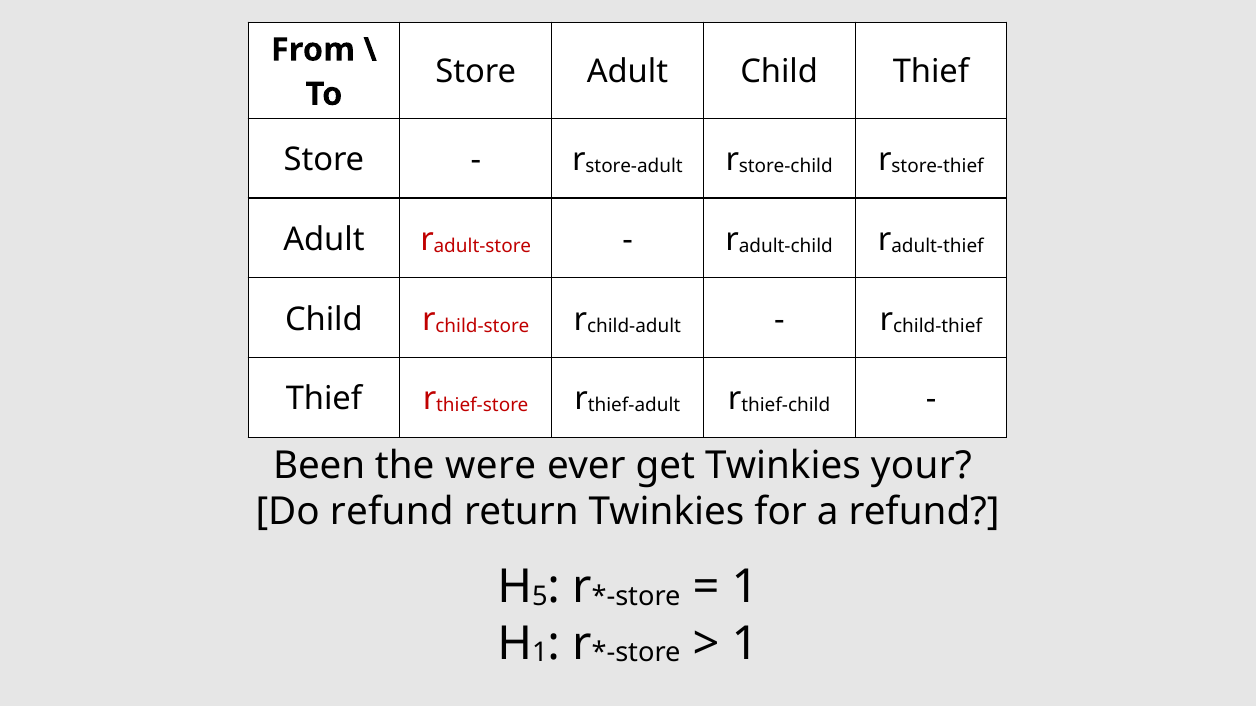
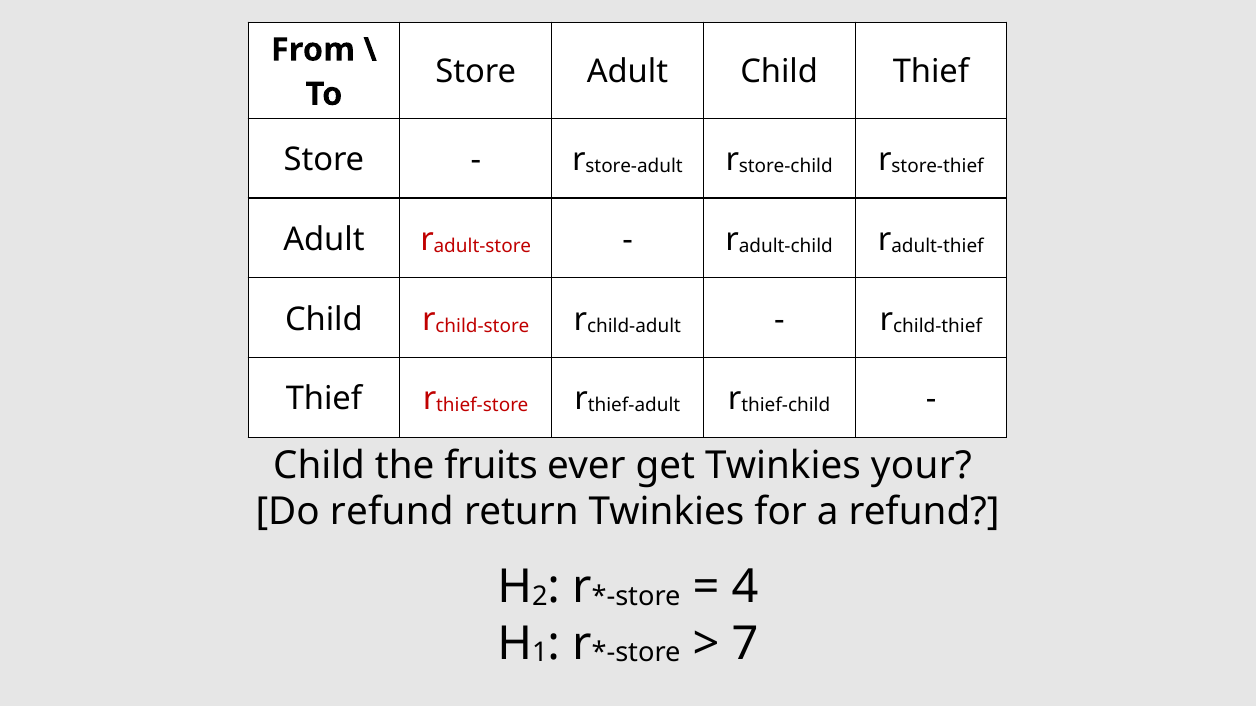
Been: Been -> Child (319, 466)
were: were -> fruits (491, 466)
5: 5 -> 2 (540, 597)
1: 1 -> 4 (745, 588)
1: 1 -> 7 (745, 644)
